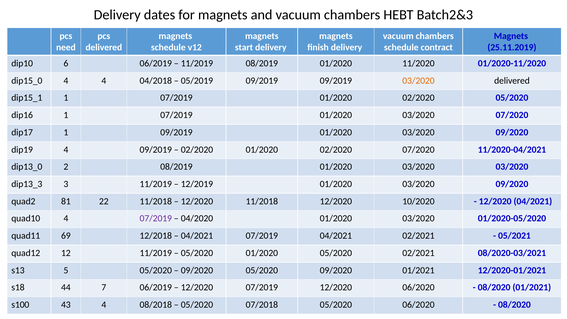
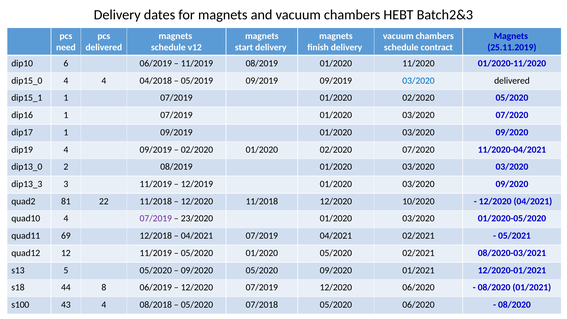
03/2020 colour: orange -> blue (418, 81)
04/2020: 04/2020 -> 23/2020 (197, 218)
7: 7 -> 8 (104, 287)
